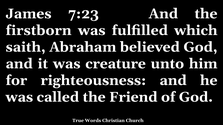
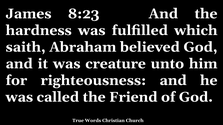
7:23: 7:23 -> 8:23 (84, 14)
firstborn: firstborn -> hardness (39, 30)
